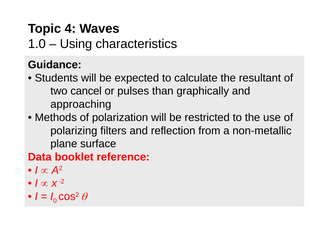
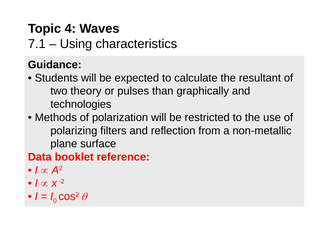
1.0: 1.0 -> 7.1 (37, 44)
cancel: cancel -> theory (86, 91)
approaching: approaching -> technologies (81, 104)
